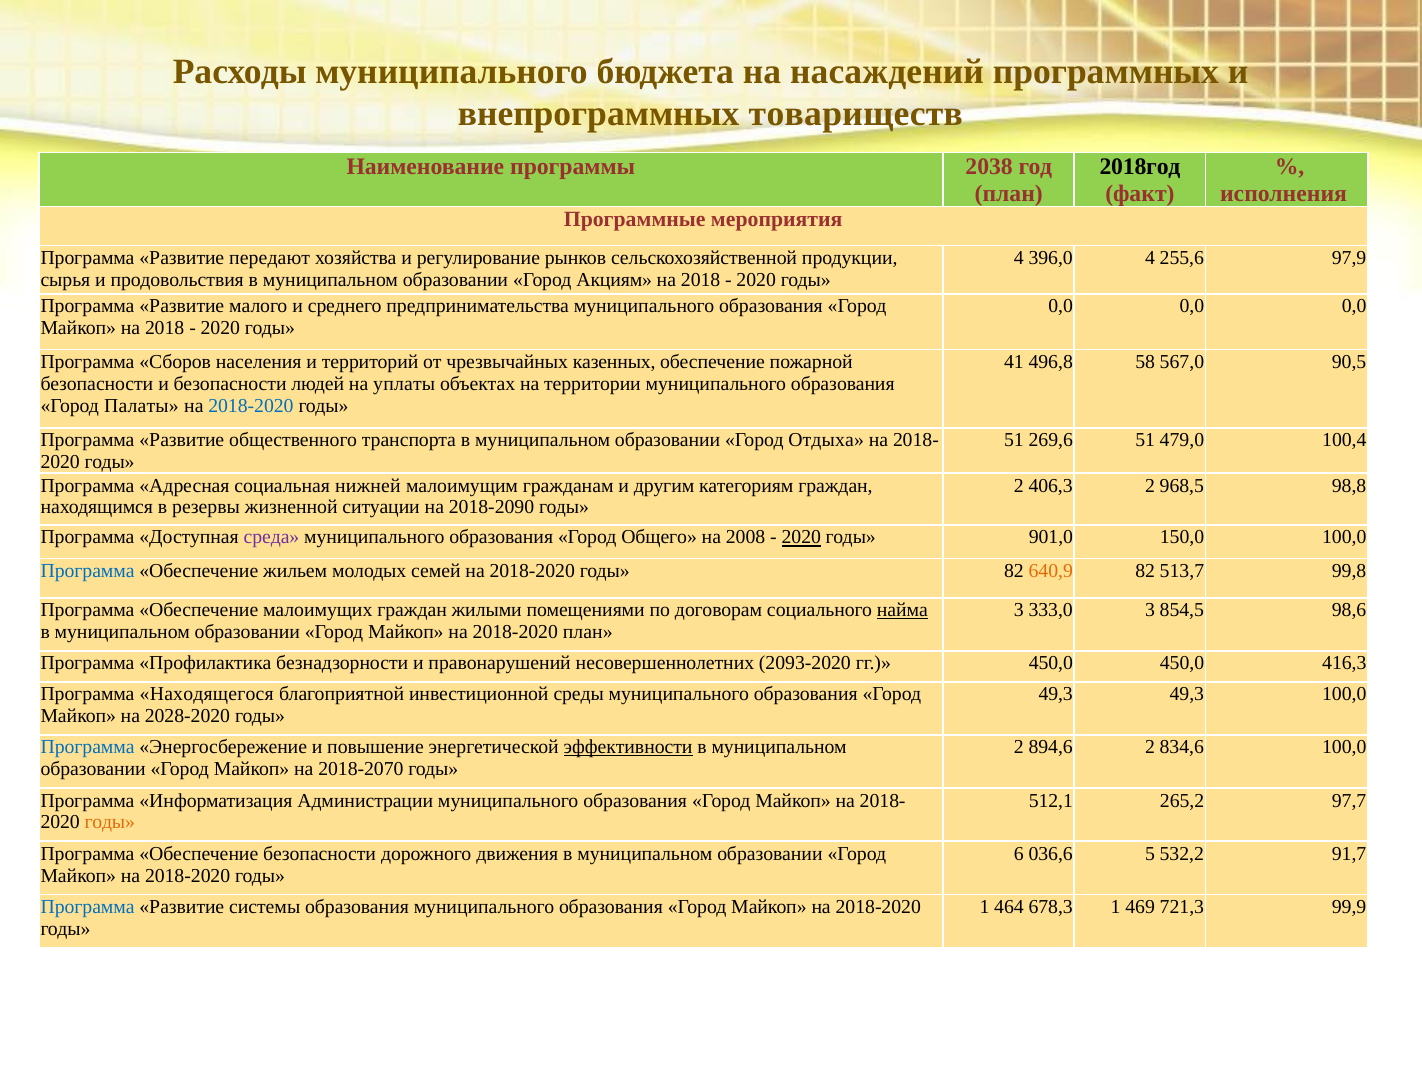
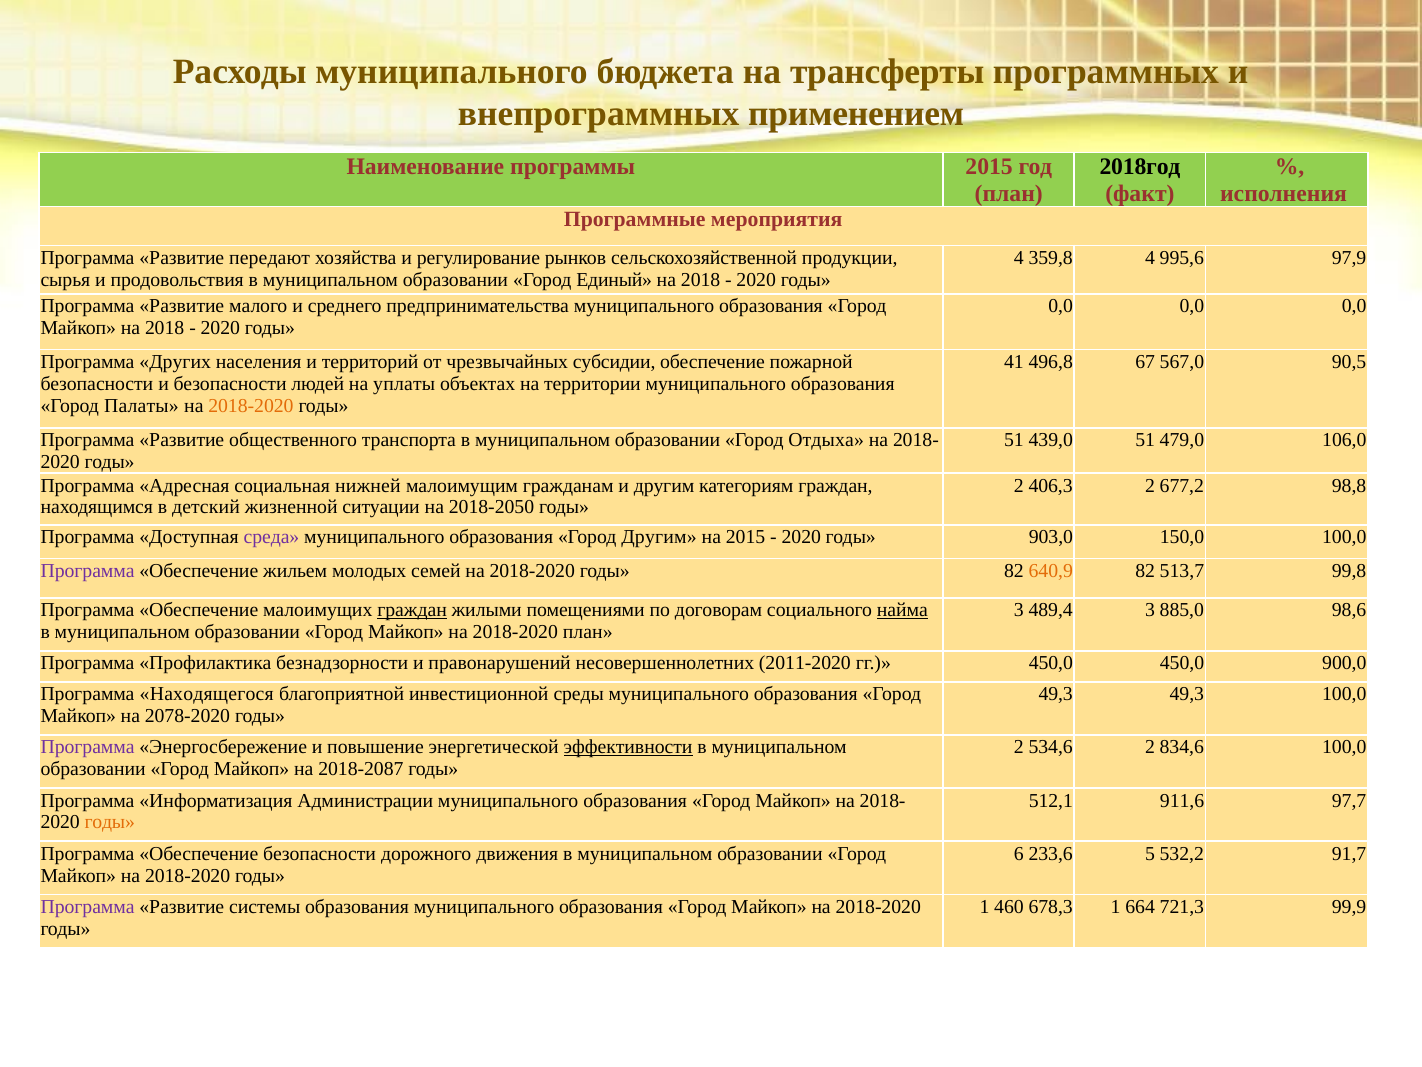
насаждений: насаждений -> трансферты (887, 71)
товариществ: товариществ -> применением (856, 114)
программы 2038: 2038 -> 2015 (989, 167)
396,0: 396,0 -> 359,8 (1051, 258)
255,6: 255,6 -> 995,6 (1182, 258)
Акциям: Акциям -> Единый (614, 280)
Сборов: Сборов -> Других (175, 362)
казенных: казенных -> субсидии (614, 362)
58: 58 -> 67 (1145, 362)
2018-2020 colour: blue -> orange (251, 405)
269,6: 269,6 -> 439,0 (1051, 440)
100,4: 100,4 -> 106,0 (1344, 440)
968,5: 968,5 -> 677,2 (1182, 485)
резервы: резервы -> детский (206, 507)
2018-2090: 2018-2090 -> 2018-2050 (492, 507)
Город Общего: Общего -> Другим (659, 537)
на 2008: 2008 -> 2015 (746, 537)
2020 underline: present -> none (801, 537)
901,0: 901,0 -> 903,0 (1051, 537)
Программа colour: blue -> purple (88, 571)
граждан underline: none -> present (412, 610)
333,0: 333,0 -> 489,4 (1051, 610)
854,5: 854,5 -> 885,0 (1182, 610)
2093-2020: 2093-2020 -> 2011-2020 (805, 663)
416,3: 416,3 -> 900,0 (1344, 663)
2028-2020: 2028-2020 -> 2078-2020 (187, 716)
Программа colour: blue -> purple (88, 747)
894,6: 894,6 -> 534,6 (1051, 747)
2018-2070: 2018-2070 -> 2018-2087 (361, 769)
265,2: 265,2 -> 911,6 (1182, 800)
036,6: 036,6 -> 233,6 (1051, 853)
Программа colour: blue -> purple (88, 907)
464: 464 -> 460 (1009, 907)
469: 469 -> 664 (1140, 907)
